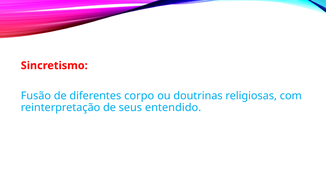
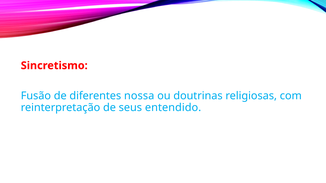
corpo: corpo -> nossa (139, 96)
